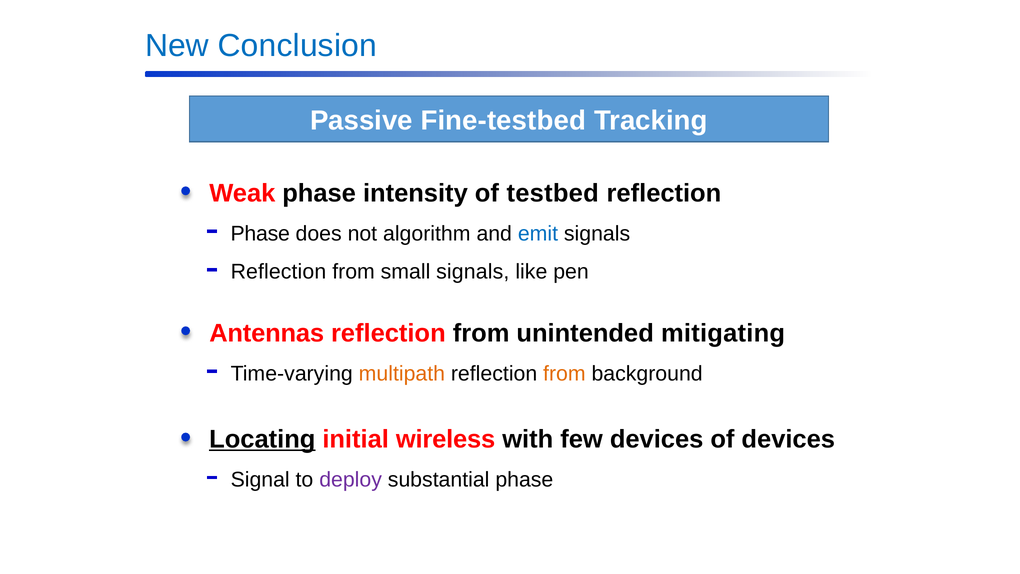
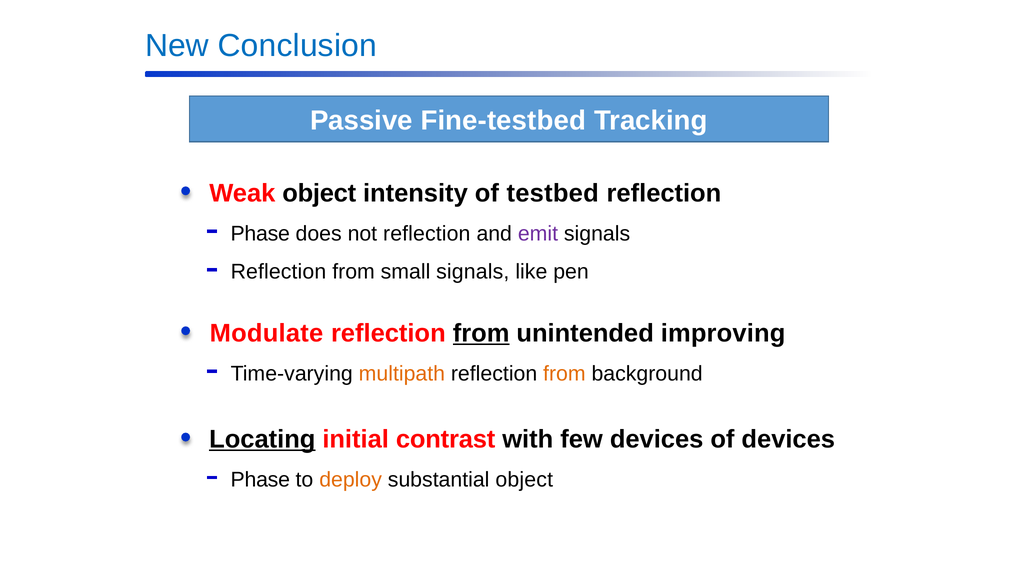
Weak phase: phase -> object (319, 193)
not algorithm: algorithm -> reflection (427, 234)
emit colour: blue -> purple (538, 234)
Antennas: Antennas -> Modulate (266, 333)
from underline: none -> present (481, 333)
mitigating: mitigating -> improving (723, 333)
wireless: wireless -> contrast (446, 439)
Signal: Signal -> Phase (260, 480)
deploy colour: purple -> orange (351, 480)
substantial phase: phase -> object (524, 480)
